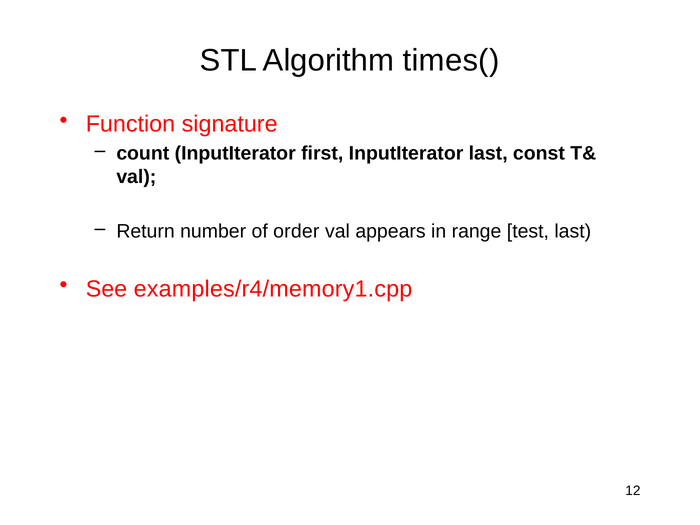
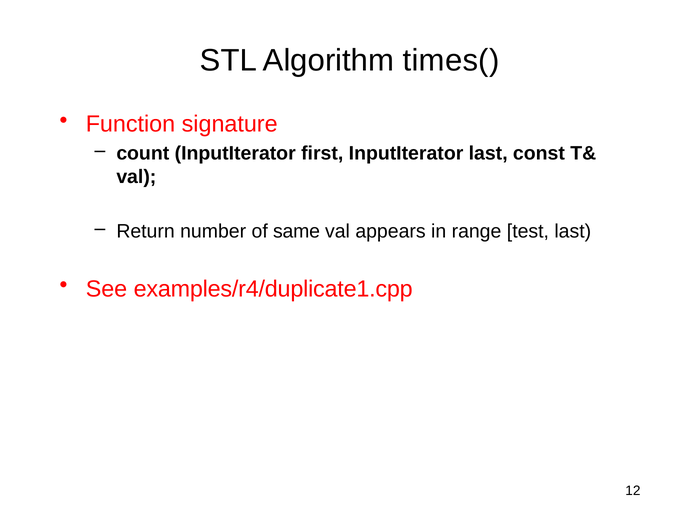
order: order -> same (297, 231)
examples/r4/memory1.cpp: examples/r4/memory1.cpp -> examples/r4/duplicate1.cpp (273, 289)
